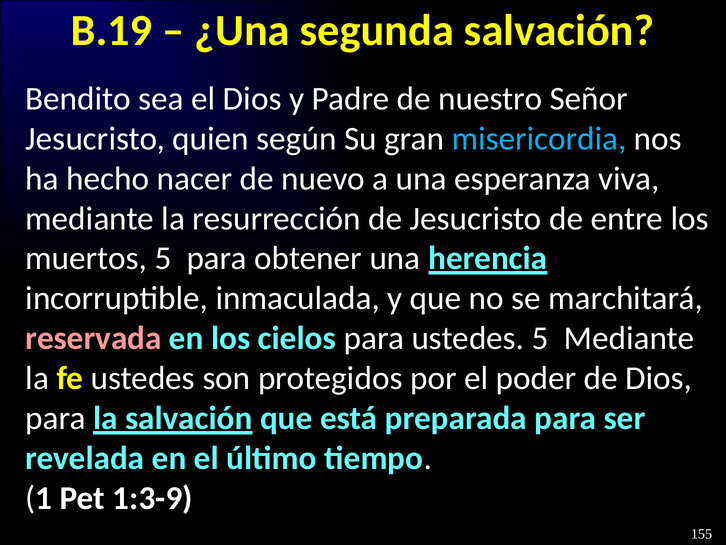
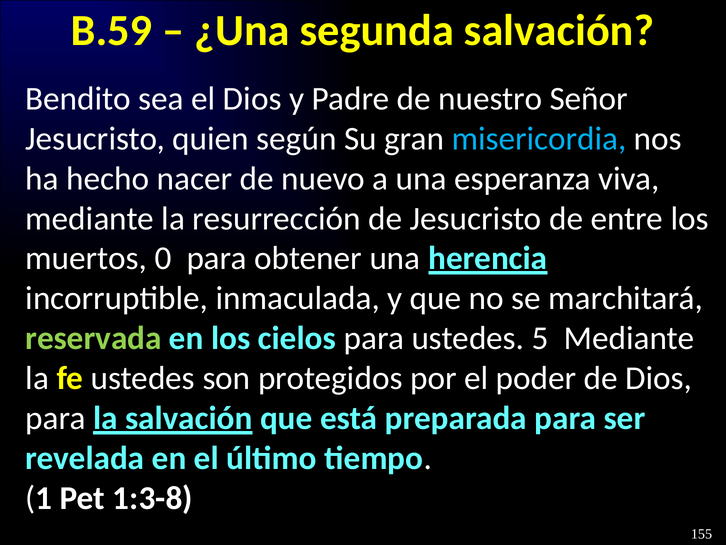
B.19: B.19 -> B.59 (112, 30)
muertos 5: 5 -> 0 (163, 258)
reservada colour: pink -> light green (93, 338)
1:3-9: 1:3-9 -> 1:3-8 (153, 498)
